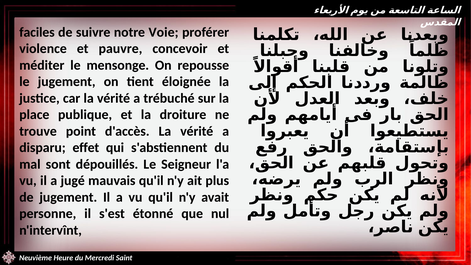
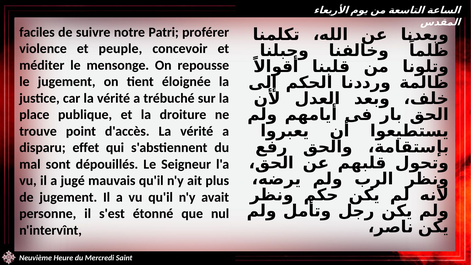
Voie: Voie -> Patri (164, 32)
pauvre: pauvre -> peuple (120, 49)
